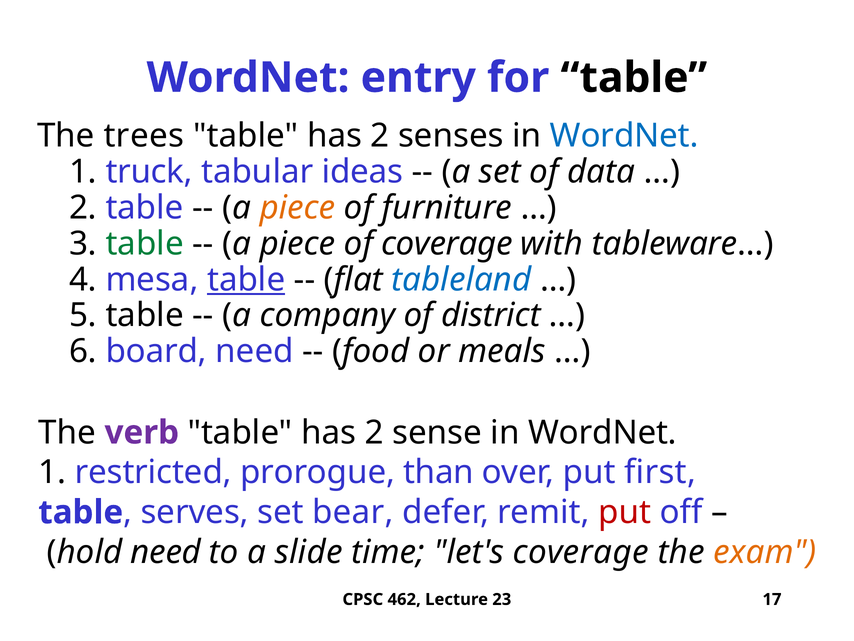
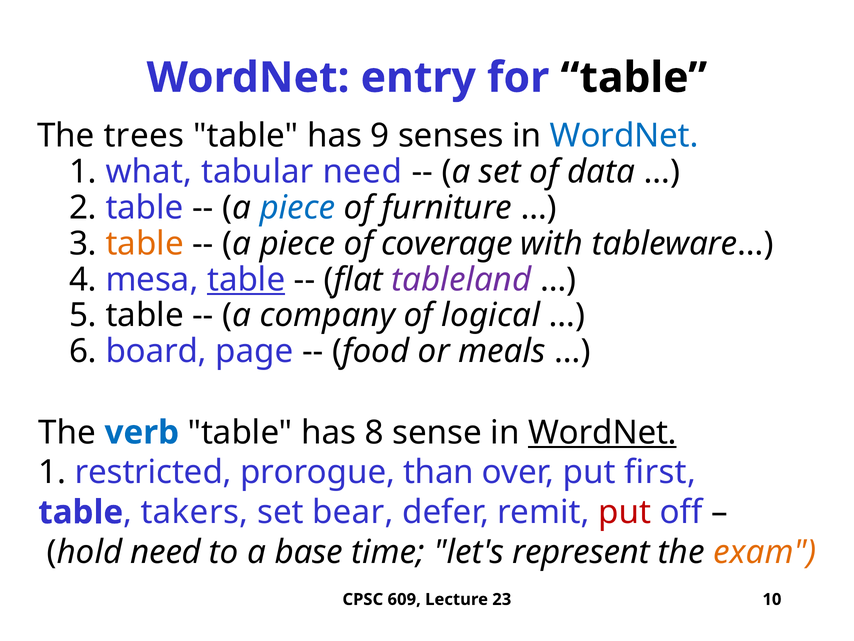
2: 2 -> 9 (380, 136)
truck: truck -> what (149, 172)
tabular ideas: ideas -> need (362, 172)
piece colour: orange -> blue (297, 208)
table colour: green -> orange (145, 244)
tableland colour: blue -> purple (461, 279)
district: district -> logical (491, 315)
board need: need -> page (254, 351)
verb colour: purple -> blue (142, 432)
2: 2 -> 8 (374, 432)
WordNet underline: none -> present (602, 432)
serves: serves -> takers (194, 512)
slide: slide -> base (309, 552)
let's coverage: coverage -> represent (581, 552)
462: 462 -> 609 (404, 599)
17: 17 -> 10 (772, 599)
